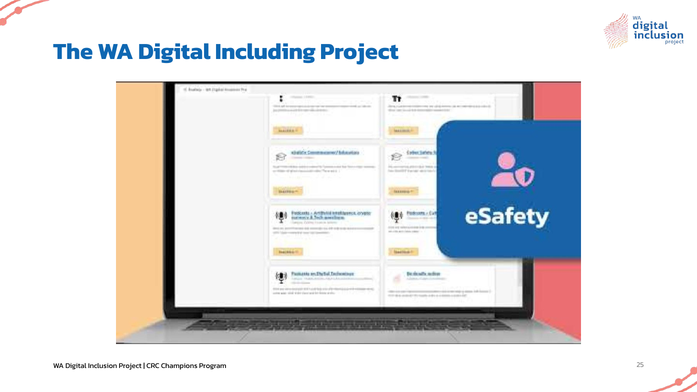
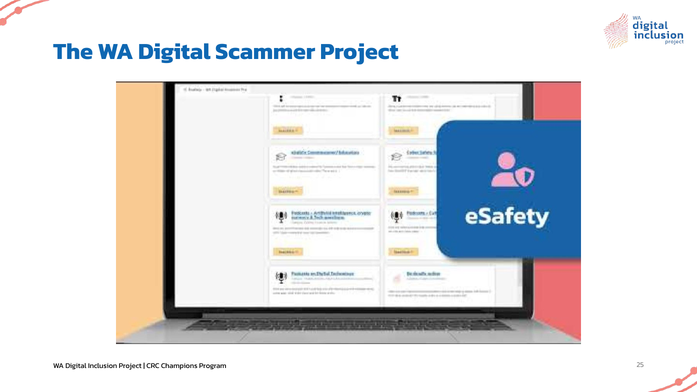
Including: Including -> Scammer (265, 52)
